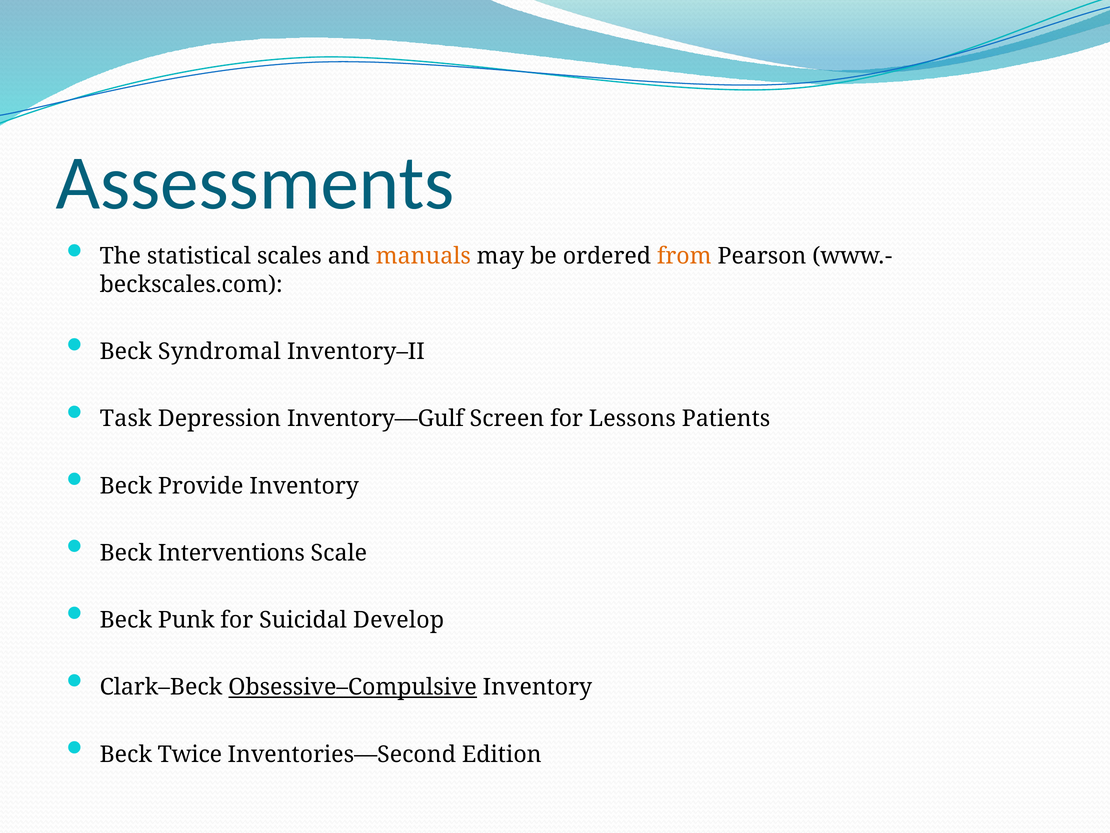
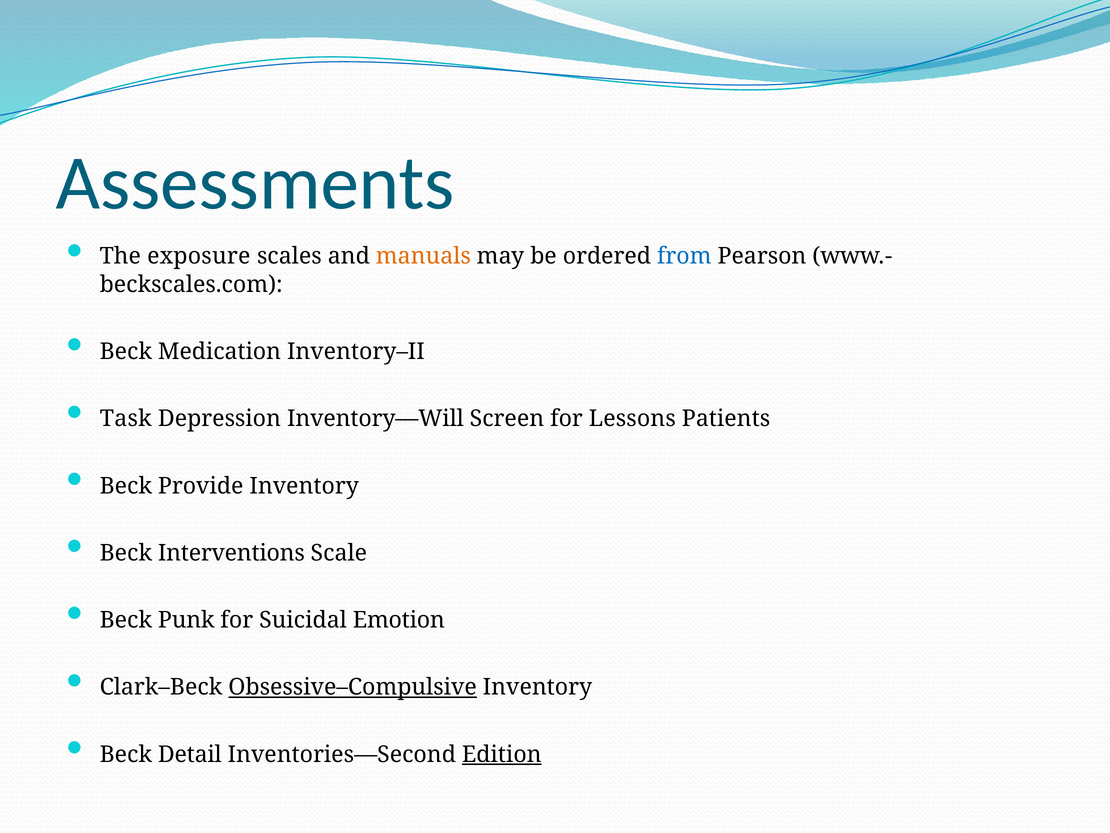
statistical: statistical -> exposure (199, 256)
from colour: orange -> blue (684, 256)
Syndromal: Syndromal -> Medication (219, 351)
Inventory—Gulf: Inventory—Gulf -> Inventory—Will (375, 419)
Develop: Develop -> Emotion (399, 620)
Twice: Twice -> Detail (190, 754)
Edition underline: none -> present (502, 754)
